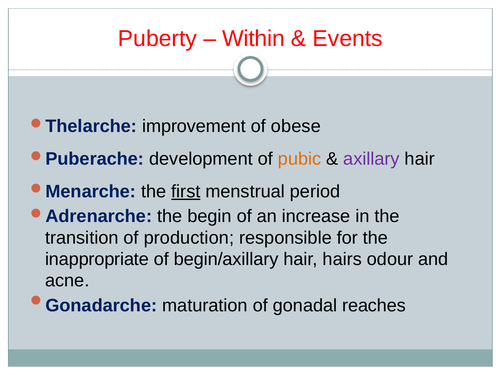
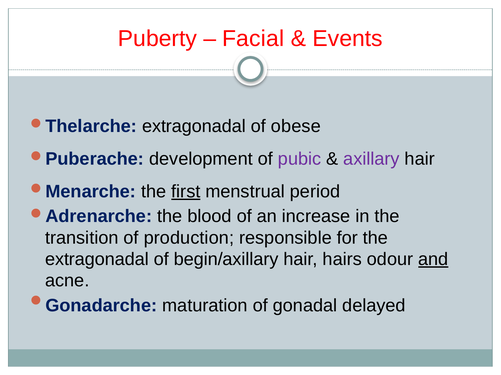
Within: Within -> Facial (253, 39)
improvement: improvement -> extragonadal (194, 127)
pubic colour: orange -> purple (300, 159)
begin: begin -> blood (209, 217)
inappropriate: inappropriate -> extragonadal (97, 260)
and underline: none -> present (433, 260)
reaches: reaches -> delayed (374, 306)
